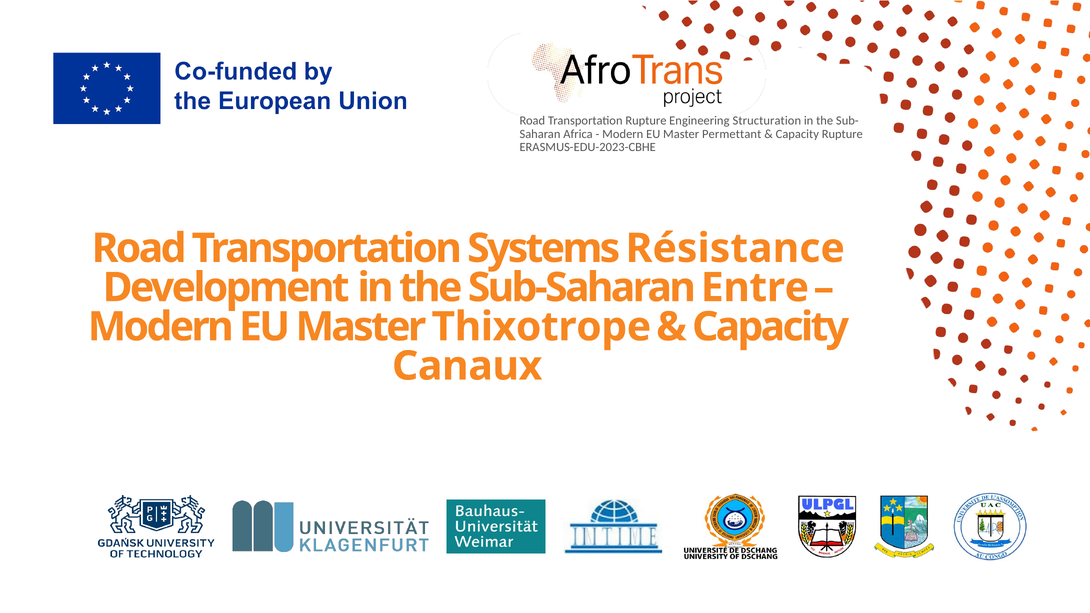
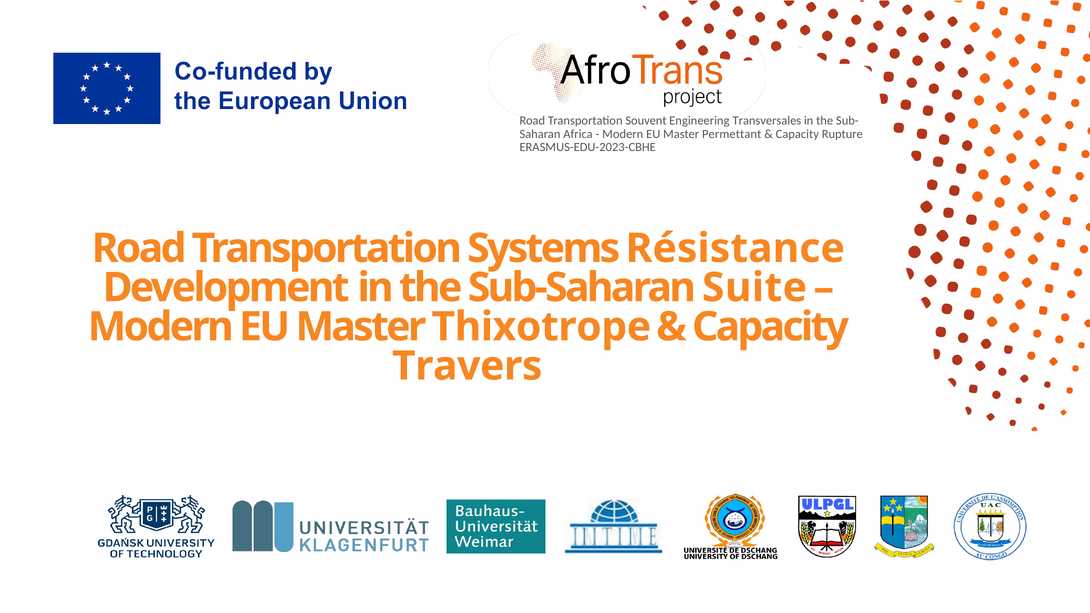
Transportation Rupture: Rupture -> Souvent (646, 120)
Structuration: Structuration -> Transversales (767, 120)
Entre: Entre -> Suite (754, 288)
Canaux: Canaux -> Travers (467, 366)
